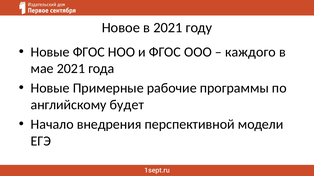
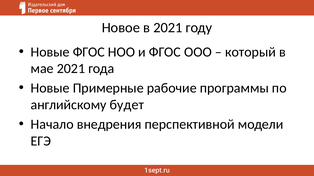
каждого: каждого -> который (250, 52)
